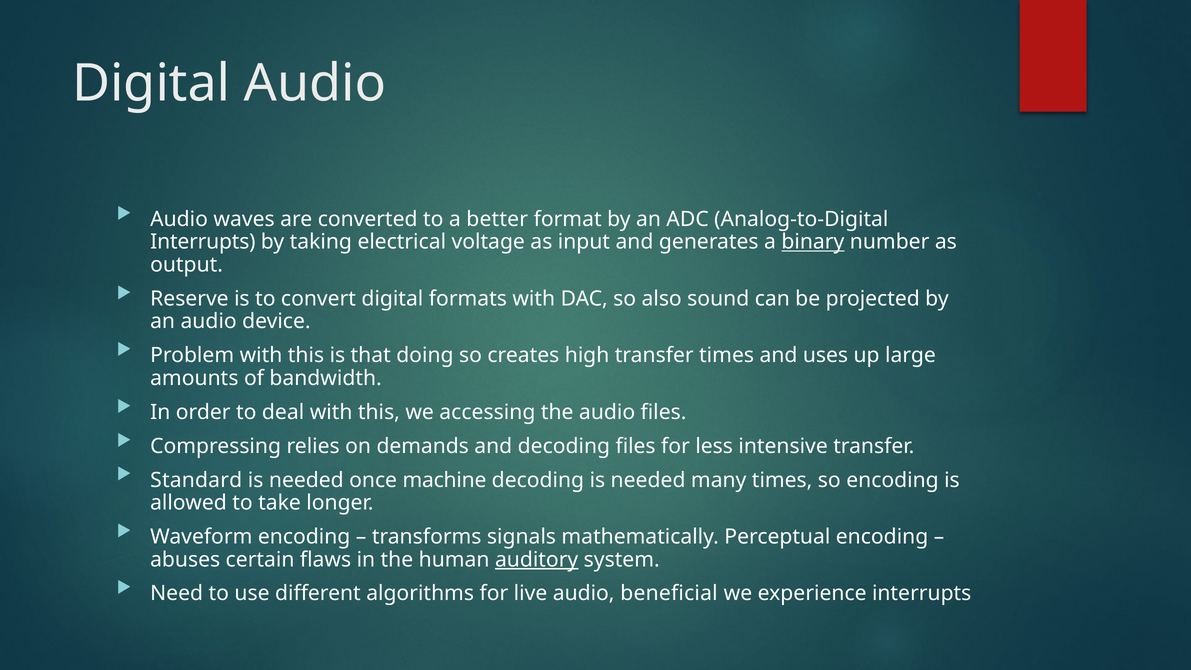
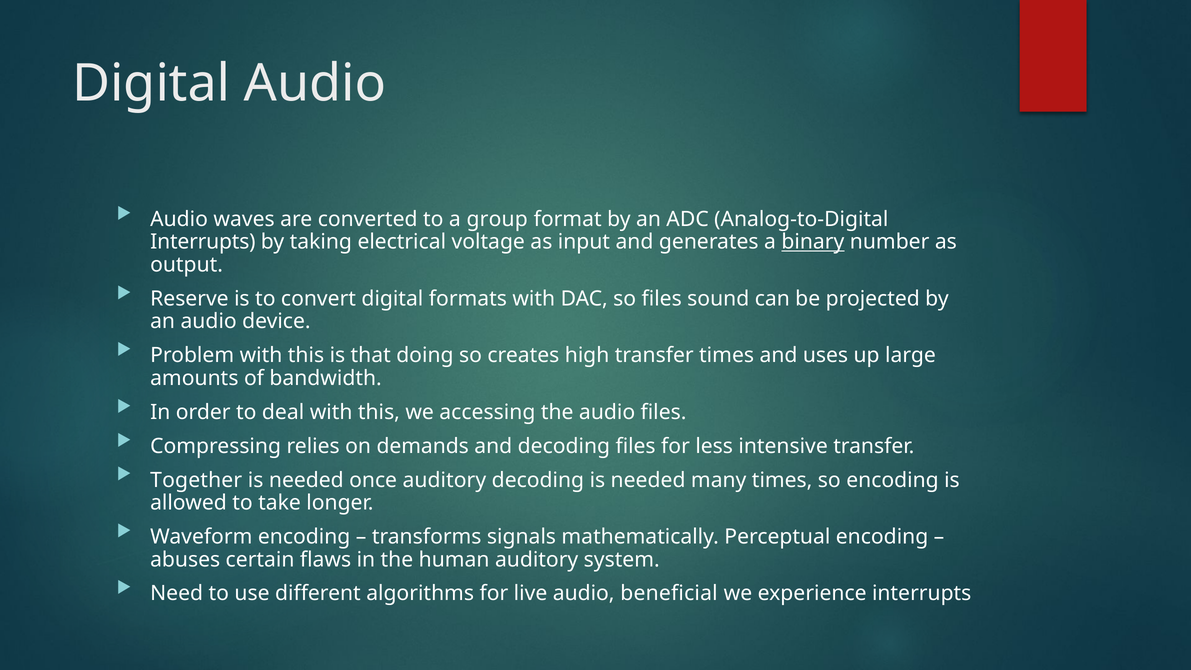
better: better -> group (497, 219)
so also: also -> files (662, 299)
Standard: Standard -> Together (196, 480)
once machine: machine -> auditory (444, 480)
auditory underline: present -> none (537, 560)
